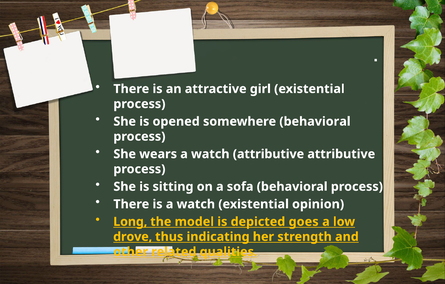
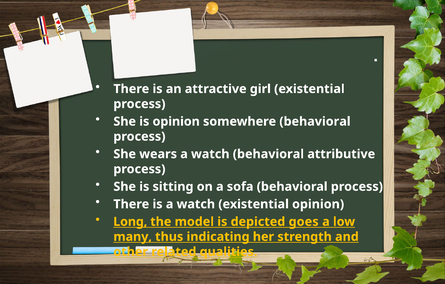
is opened: opened -> opinion (176, 122)
watch attributive: attributive -> behavioral (268, 154)
drove: drove -> many (133, 237)
